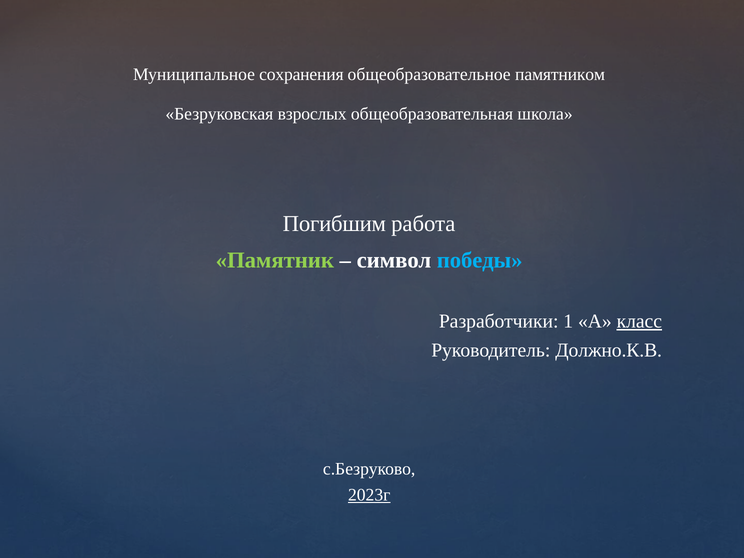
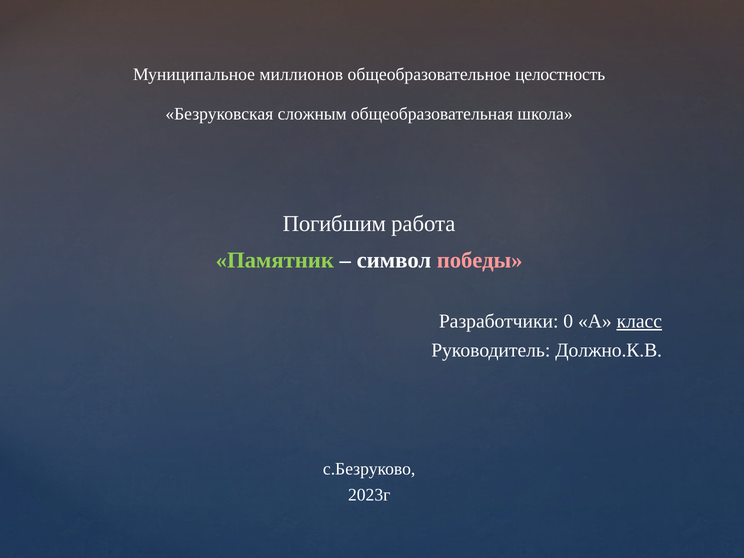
сохранения: сохранения -> миллионов (301, 74)
памятником: памятником -> целостность (560, 74)
взрослых: взрослых -> сложным (312, 114)
победы colour: light blue -> pink (480, 260)
1: 1 -> 0 (568, 321)
2023г underline: present -> none (369, 495)
